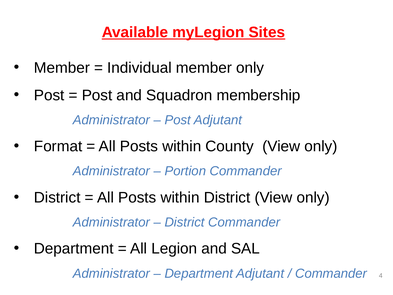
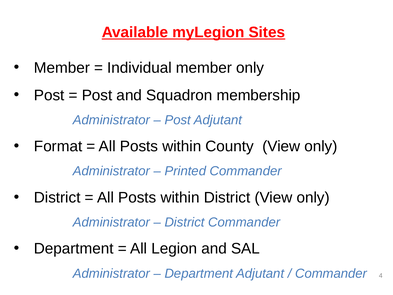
Portion: Portion -> Printed (185, 171)
